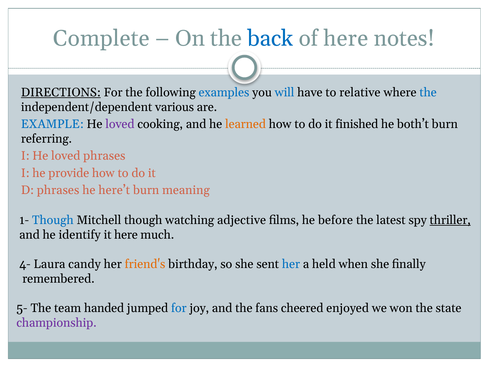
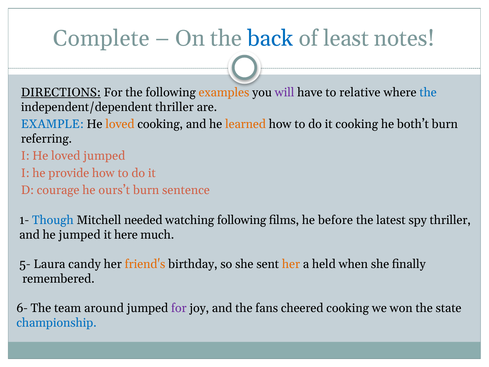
of here: here -> least (346, 39)
examples colour: blue -> orange (224, 92)
will colour: blue -> purple (285, 92)
independent/dependent various: various -> thriller (174, 107)
loved colour: purple -> orange (120, 124)
it finished: finished -> cooking (357, 124)
loved phrases: phrases -> jumped (104, 156)
D phrases: phrases -> courage (58, 190)
here’t: here’t -> ours’t (114, 190)
meaning: meaning -> sentence (186, 190)
Mitchell though: though -> needed (143, 220)
watching adjective: adjective -> following (242, 220)
thriller underline: present -> none (450, 220)
he identify: identify -> jumped (80, 235)
4-: 4- -> 5- (25, 264)
her colour: blue -> orange (291, 264)
5-: 5- -> 6- (22, 308)
handed: handed -> around (104, 308)
for colour: blue -> purple (179, 308)
cheered enjoyed: enjoyed -> cooking (348, 308)
championship colour: purple -> blue (56, 322)
